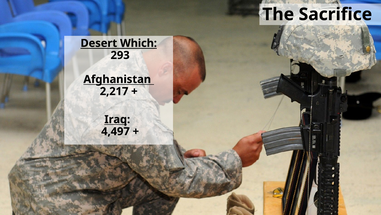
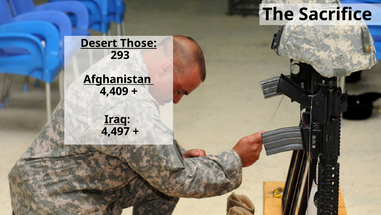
Which: Which -> Those (138, 43)
2,217: 2,217 -> 4,409 (114, 91)
